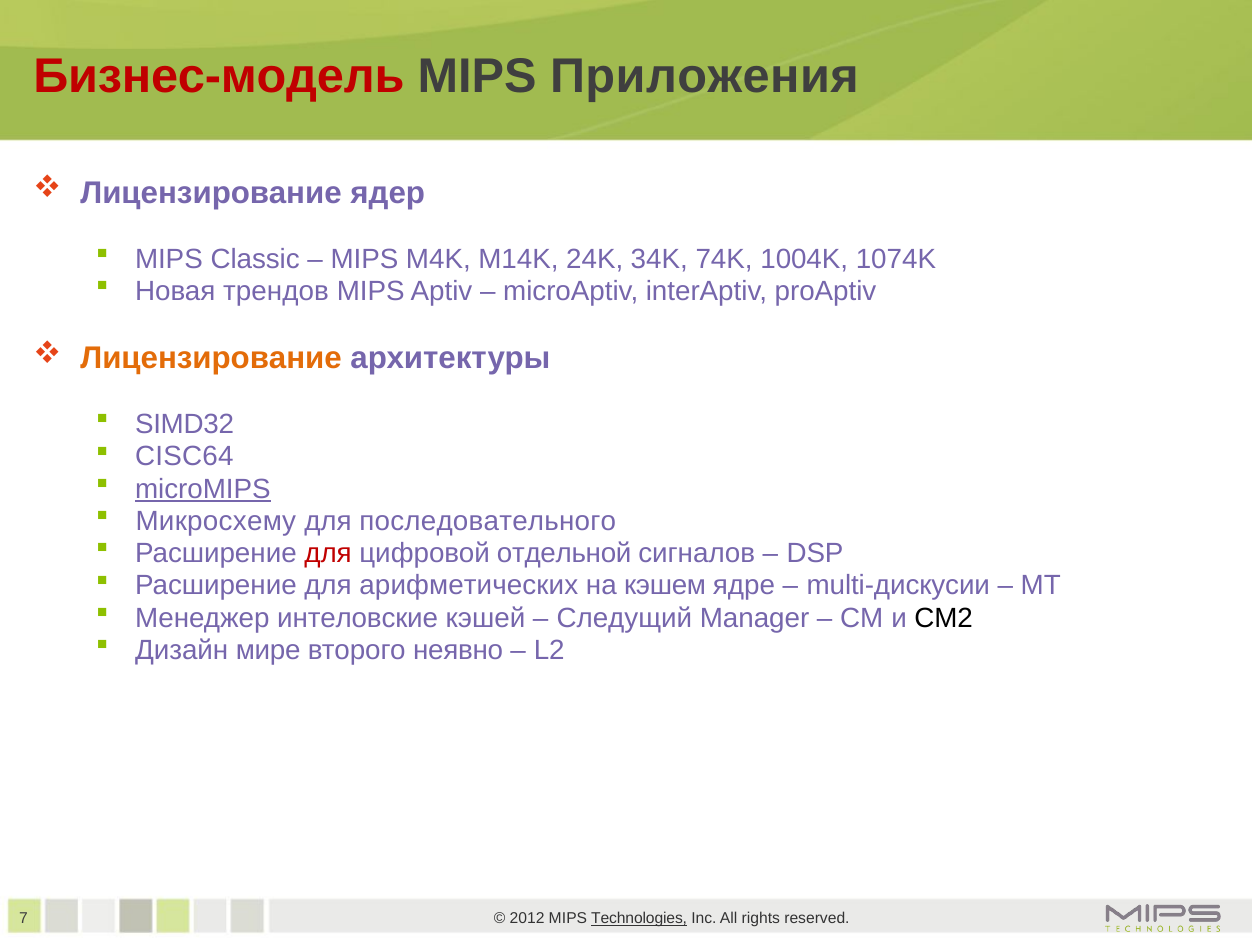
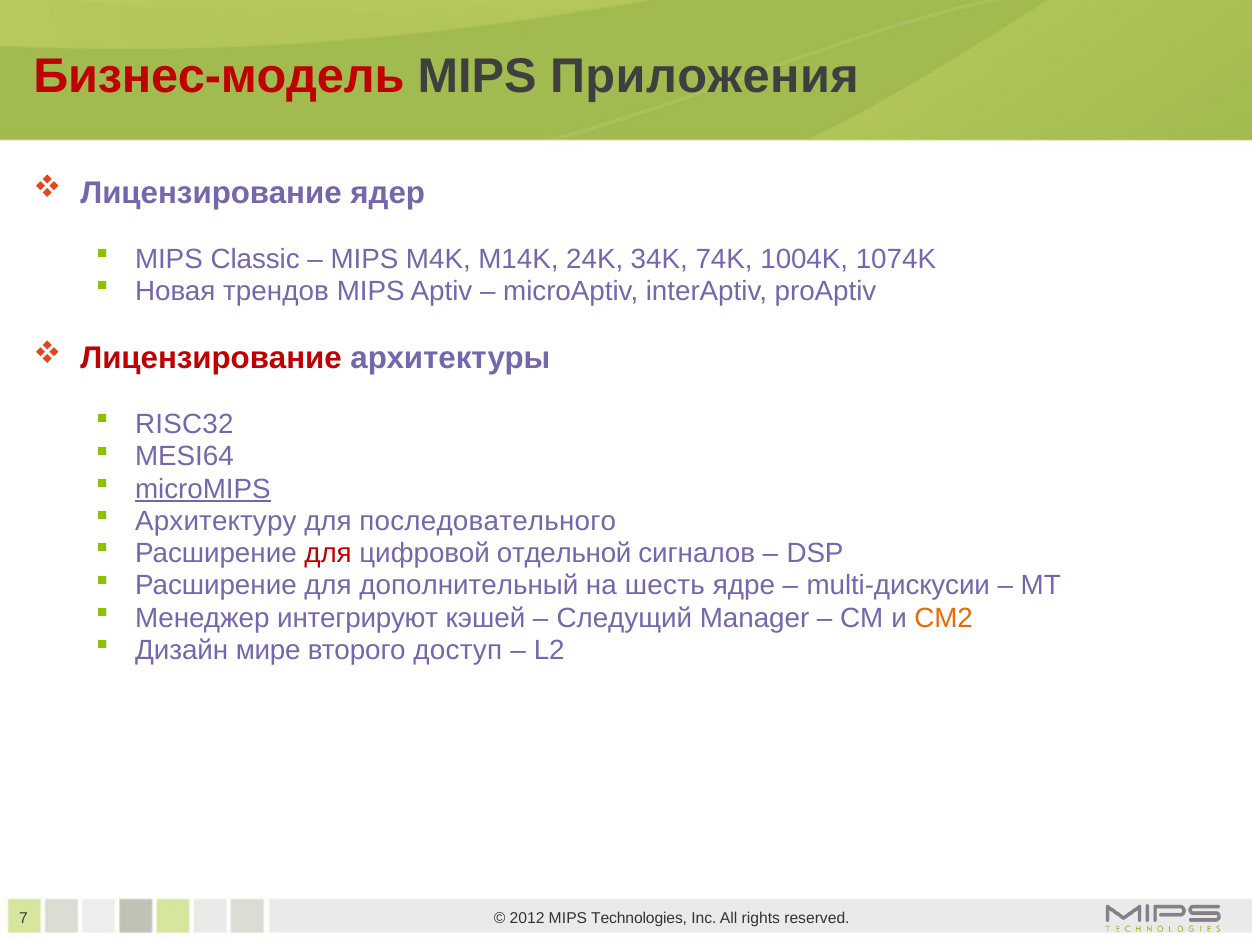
Лицензирование colour: orange -> red (211, 358)
SIMD32: SIMD32 -> RISC32 (184, 424)
CISC64: CISC64 -> MESI64 (184, 457)
Микросхему: Микросхему -> Архитектуру (216, 521)
арифметических: арифметических -> дополнительный (469, 586)
кэшем: кэшем -> шесть (665, 586)
интеловские: интеловские -> интегрируют (358, 618)
CM2 colour: black -> orange (944, 618)
неявно: неявно -> доступ (458, 650)
Technologies underline: present -> none (639, 919)
